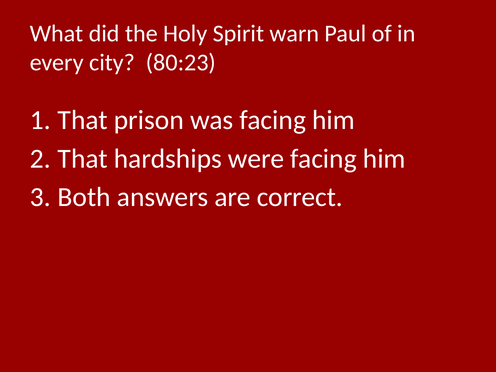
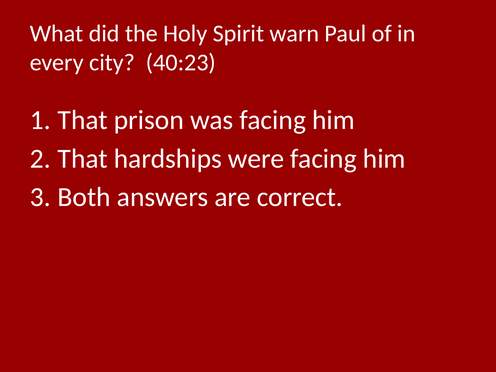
80:23: 80:23 -> 40:23 (181, 62)
